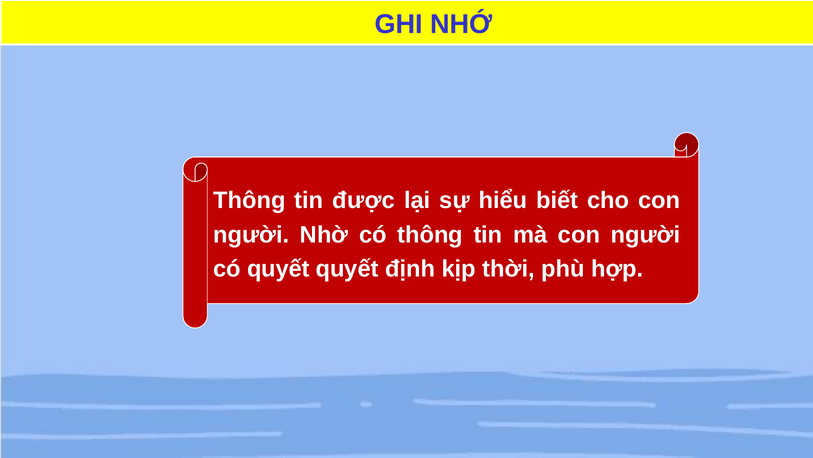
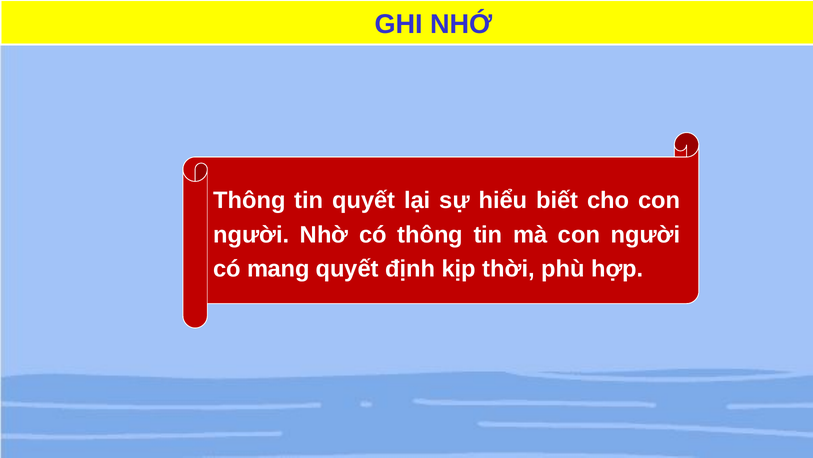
tin được: được -> quyết (364, 200)
có quyết: quyết -> mang (278, 269)
